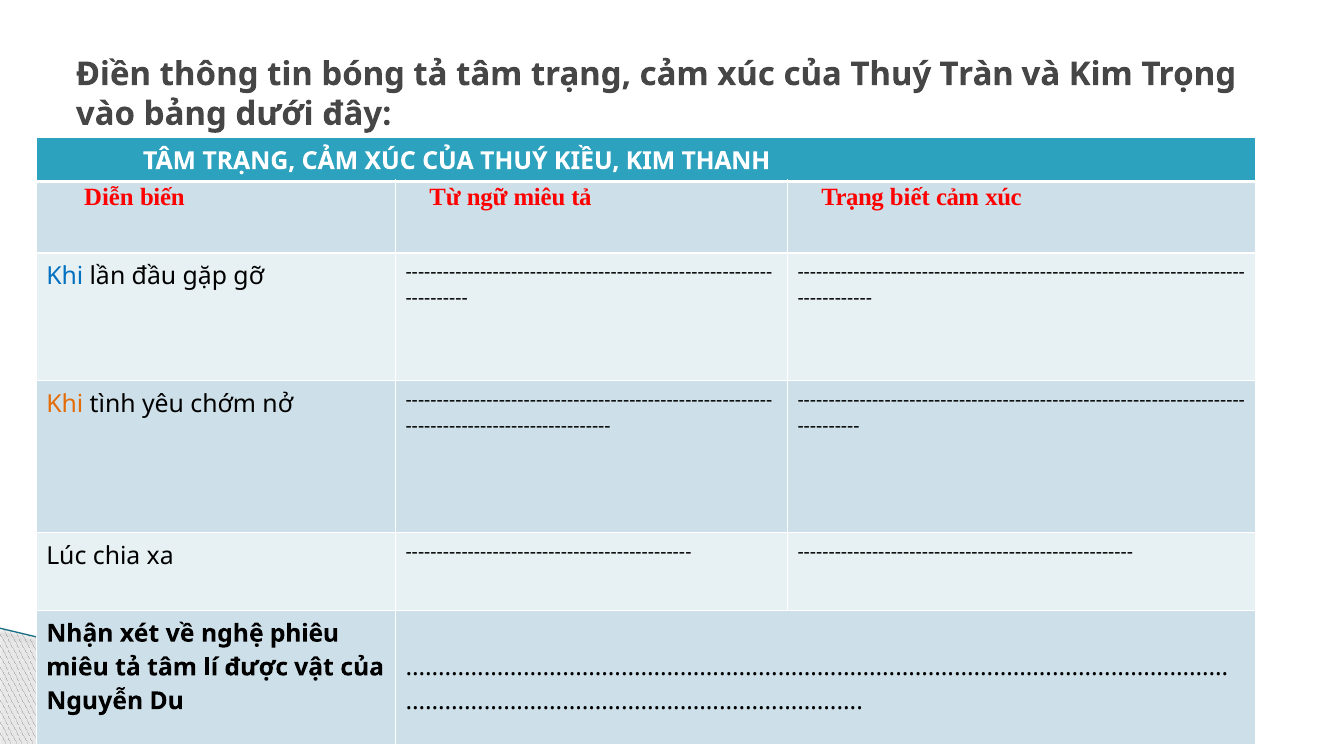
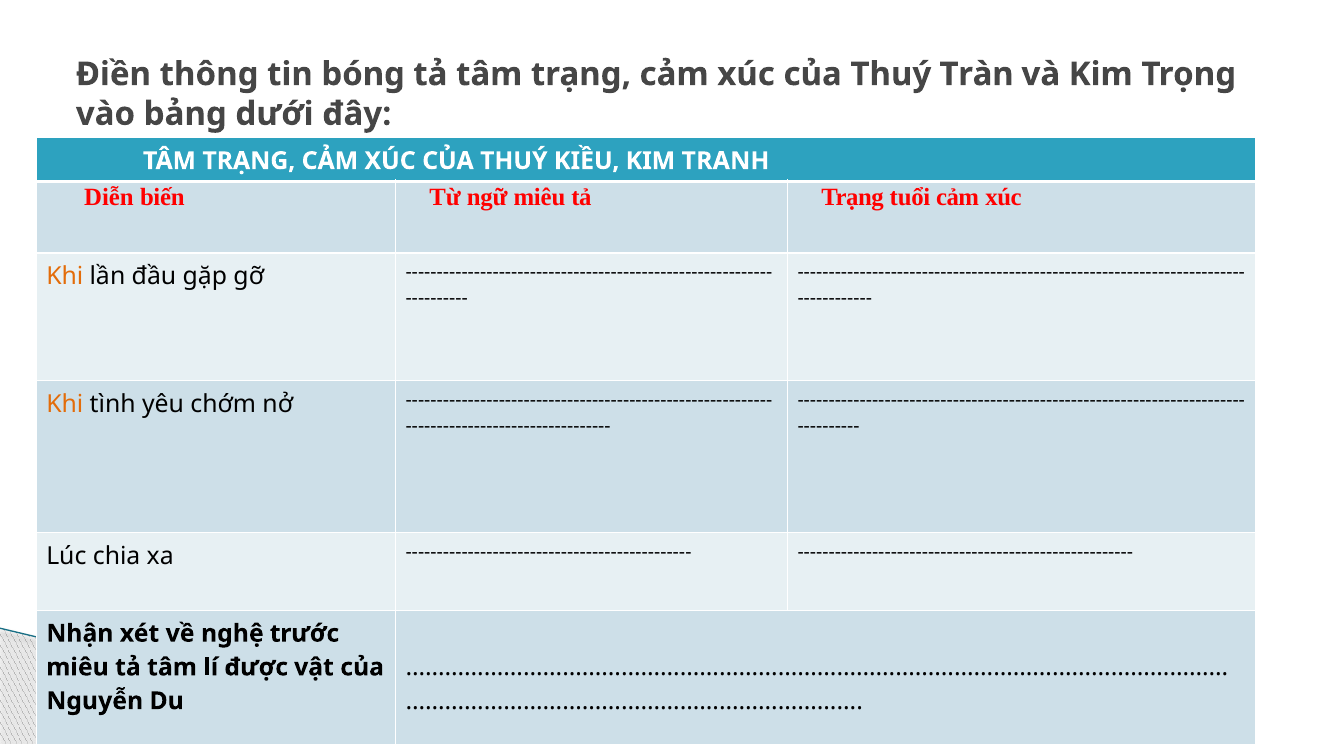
THANH: THANH -> TRANH (726, 161)
biết: biết -> tuổi (910, 197)
Khi colour: blue -> orange (65, 276)
phiêu: phiêu -> trước (304, 633)
